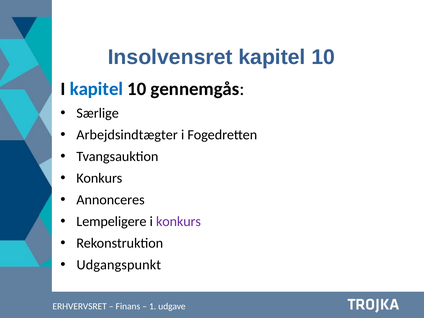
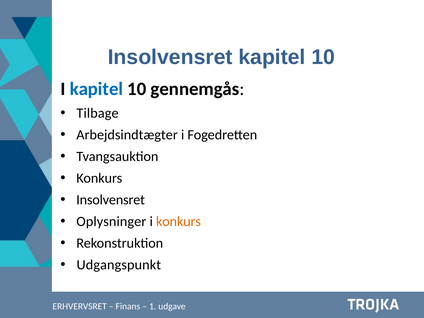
Særlige: Særlige -> Tilbage (98, 113)
Annonceres: Annonceres -> Insolvensret (111, 200)
Lempeligere: Lempeligere -> Oplysninger (111, 221)
konkurs colour: purple -> orange (178, 221)
